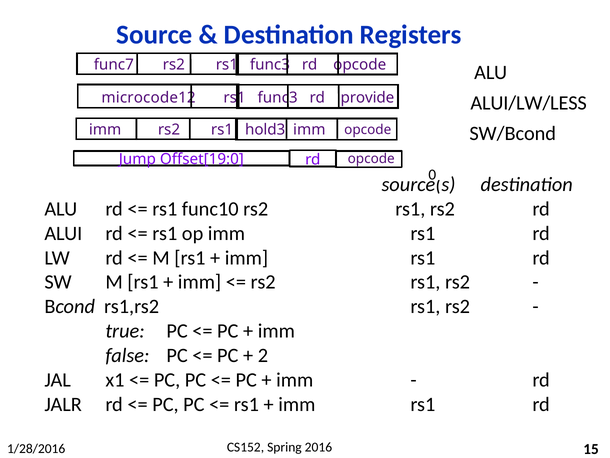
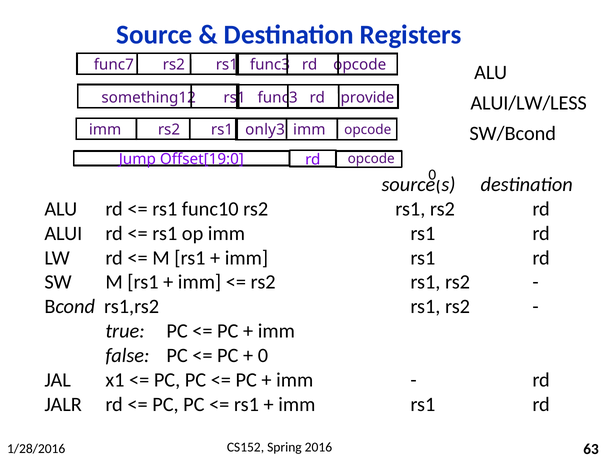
microcode12: microcode12 -> something12 (149, 98)
hold3: hold3 -> only3 (265, 129)
2: 2 -> 0 (263, 355)
15: 15 -> 63 (591, 449)
